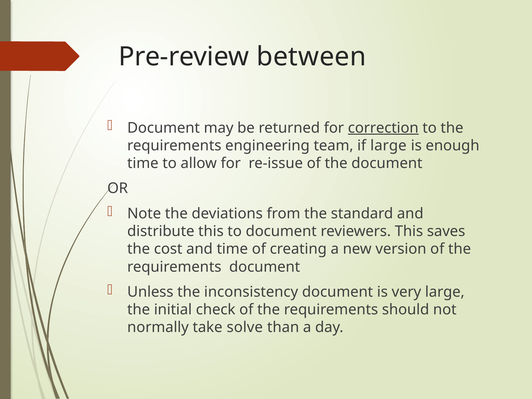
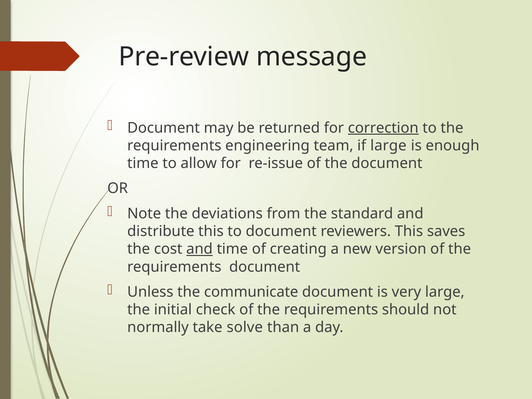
between: between -> message (312, 57)
and underline: none -> present (199, 249)
inconsistency: inconsistency -> communicate (251, 292)
